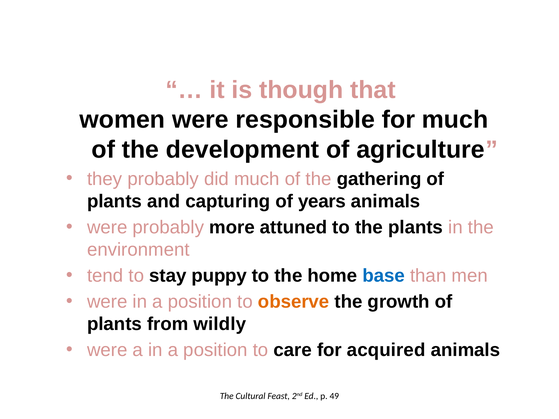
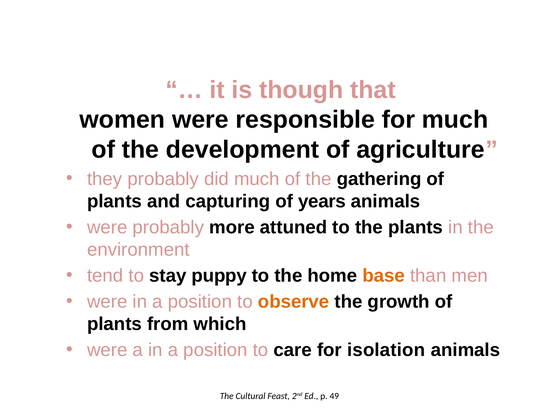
base colour: blue -> orange (384, 276)
wildly: wildly -> which (220, 324)
acquired: acquired -> isolation (386, 350)
